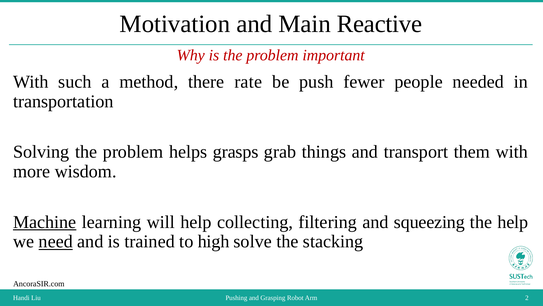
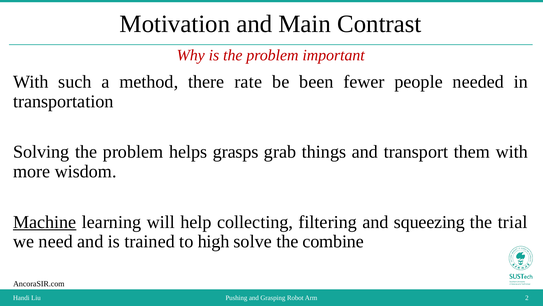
Reactive: Reactive -> Contrast (379, 24)
push: push -> been (316, 82)
the help: help -> trial (513, 222)
need underline: present -> none (56, 241)
stacking: stacking -> combine (333, 241)
